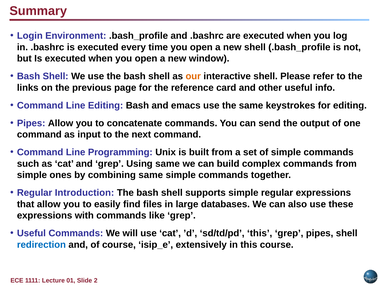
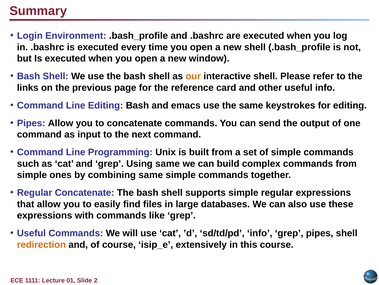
Regular Introduction: Introduction -> Concatenate (85, 192)
sd/td/pd this: this -> info (260, 233)
redirection colour: blue -> orange (41, 244)
